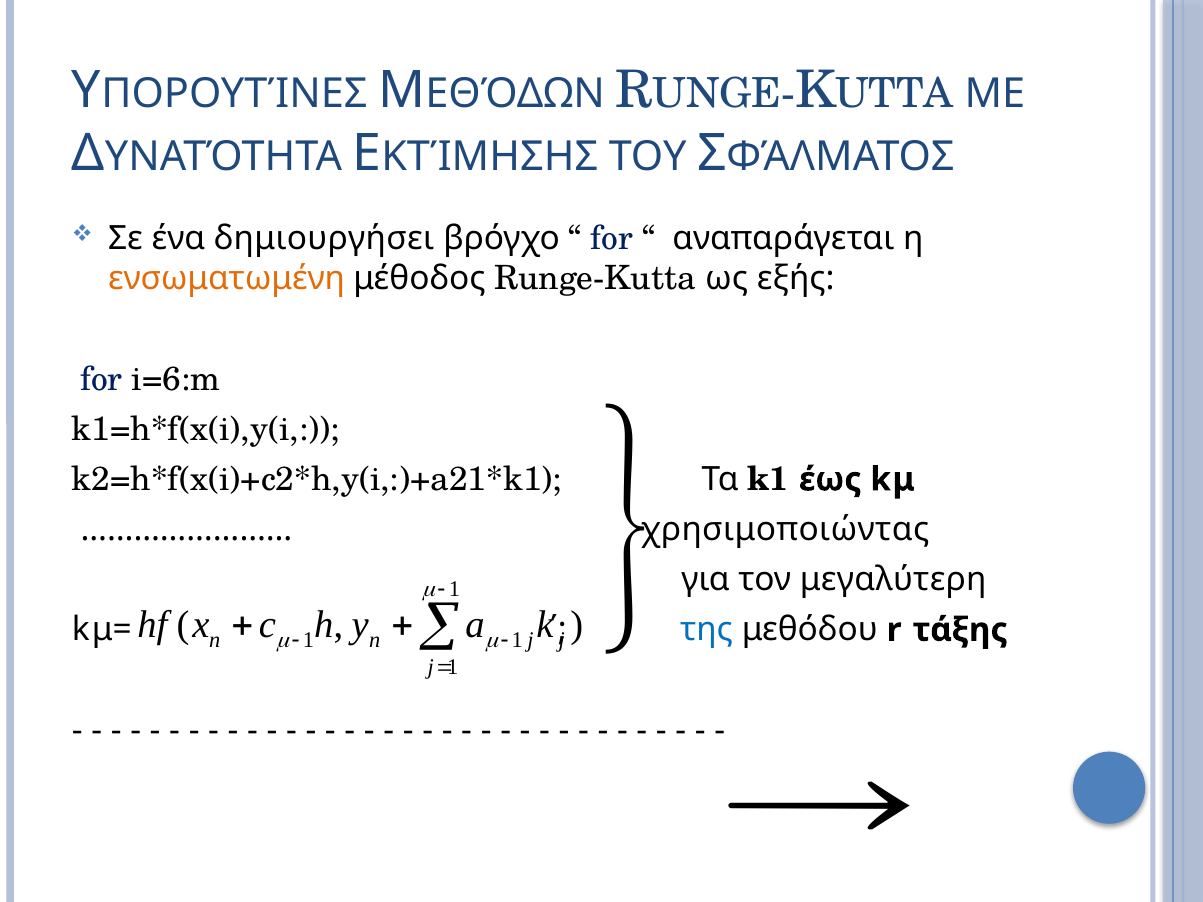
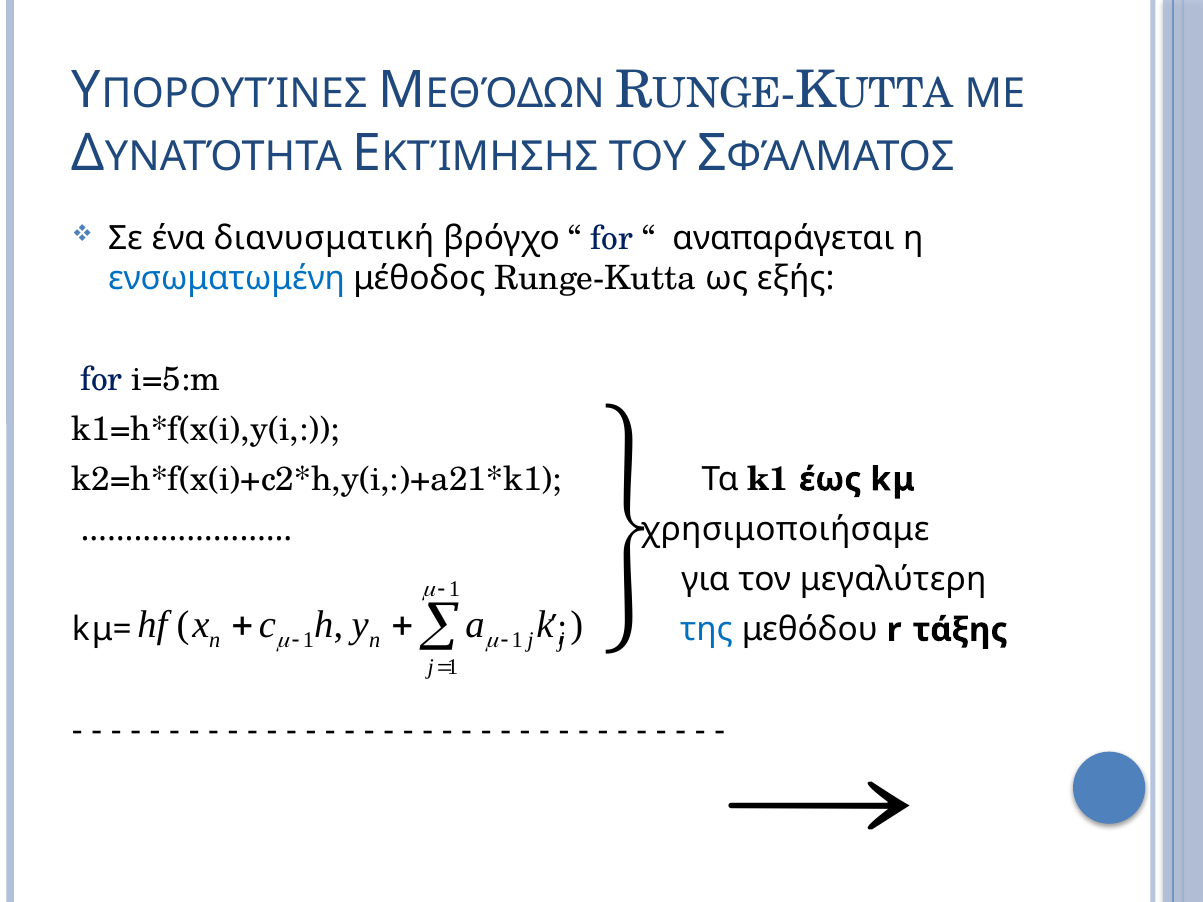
δημιουργήσει: δημιουργήσει -> διανυσματική (324, 239)
ενσωματωμένη colour: orange -> blue (226, 279)
i=6:m: i=6:m -> i=5:m (176, 379)
χρησιμοποιώντας: χρησιμοποιώντας -> χρησιμοποιήσαμε (785, 530)
